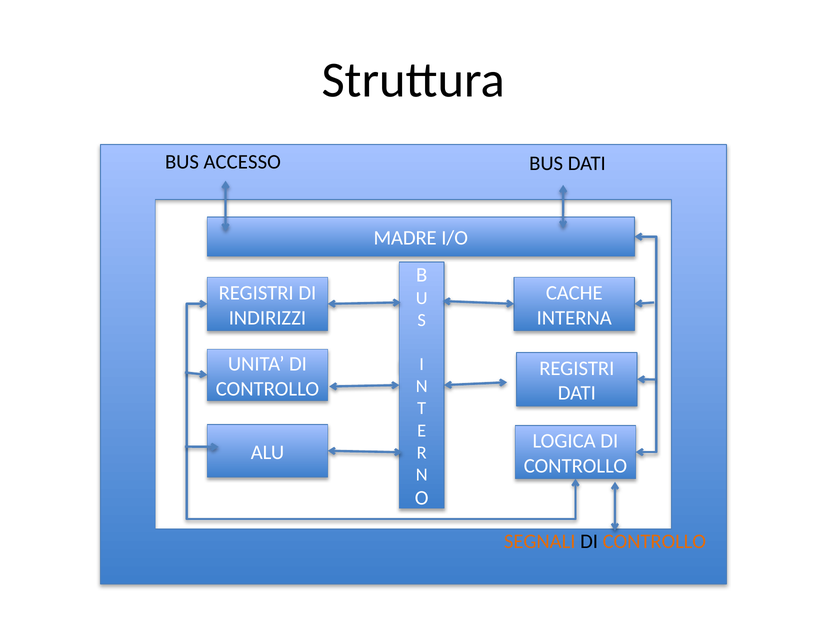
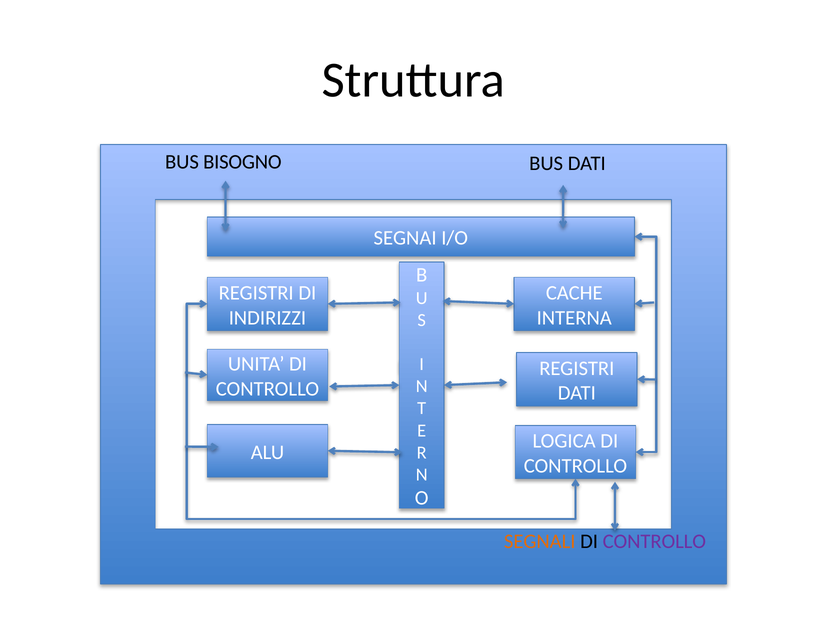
ACCESSO: ACCESSO -> BISOGNO (242, 162)
MADRE: MADRE -> SEGNAI (405, 238)
CONTROLLO colour: orange -> purple (654, 542)
